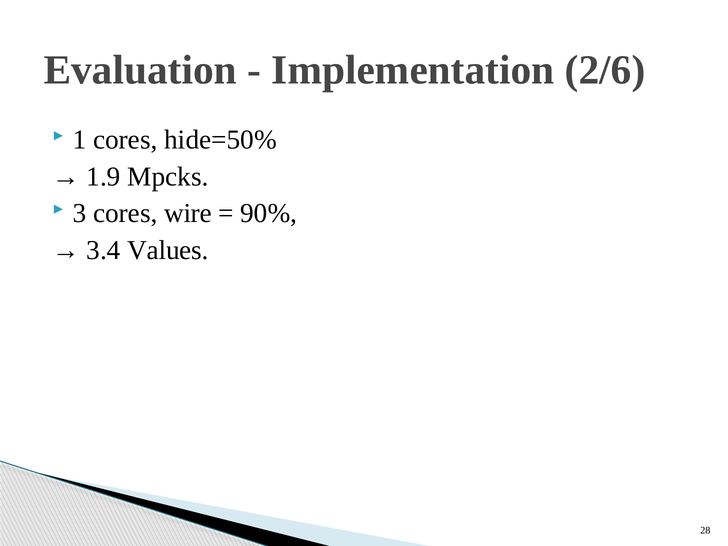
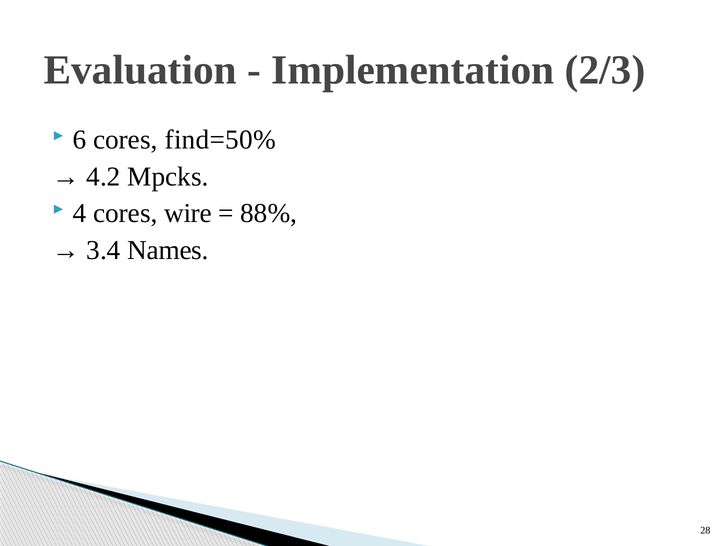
2/6: 2/6 -> 2/3 (605, 70)
1: 1 -> 6 (80, 140)
hide=50%: hide=50% -> find=50% (220, 140)
1.9: 1.9 -> 4.2 (103, 177)
3: 3 -> 4 (80, 213)
90%: 90% -> 88% (269, 213)
Values: Values -> Names (168, 250)
